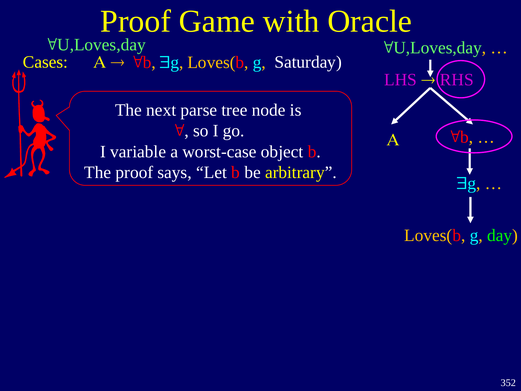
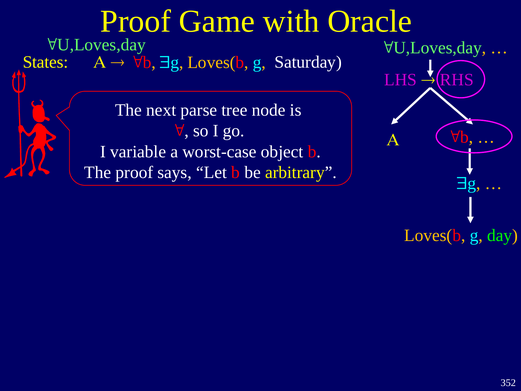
Cases: Cases -> States (45, 62)
